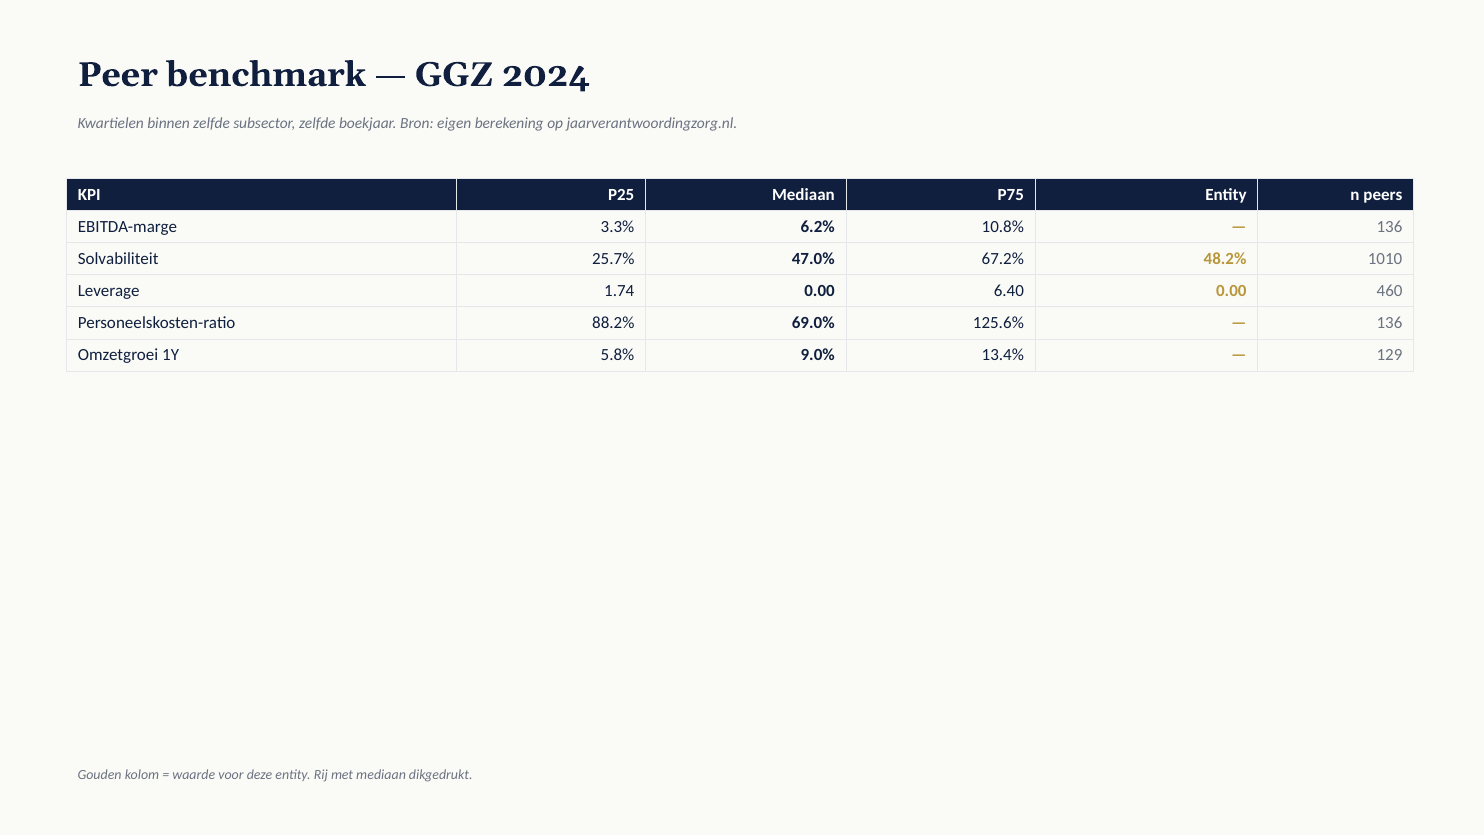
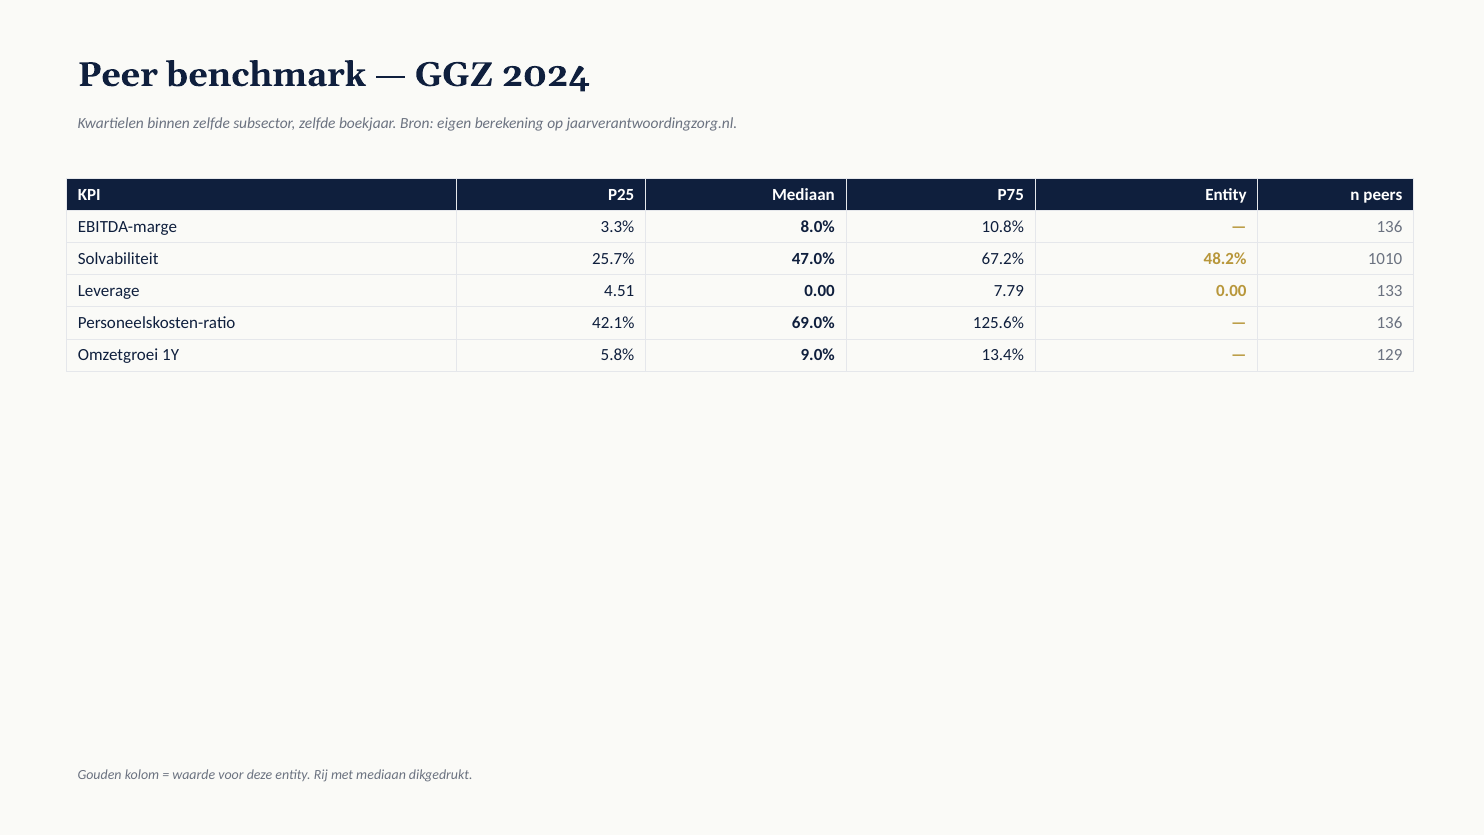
6.2%: 6.2% -> 8.0% (818, 227)
1.74: 1.74 -> 4.51 (619, 291)
6.40: 6.40 -> 7.79 (1009, 291)
460: 460 -> 133 (1390, 291)
88.2%: 88.2% -> 42.1% (613, 323)
